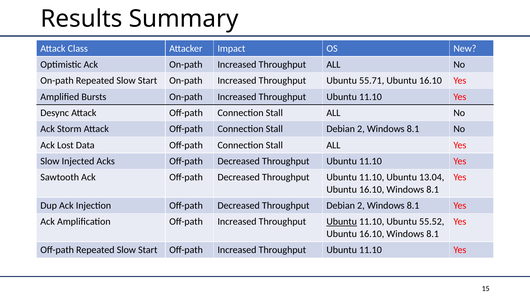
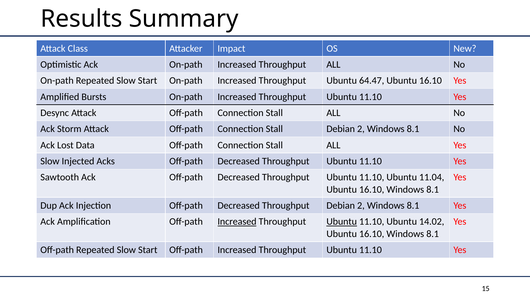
55.71: 55.71 -> 64.47 (372, 81)
13.04: 13.04 -> 11.04 (432, 177)
Increased underline: none -> present (237, 222)
55.52: 55.52 -> 14.02 (432, 222)
